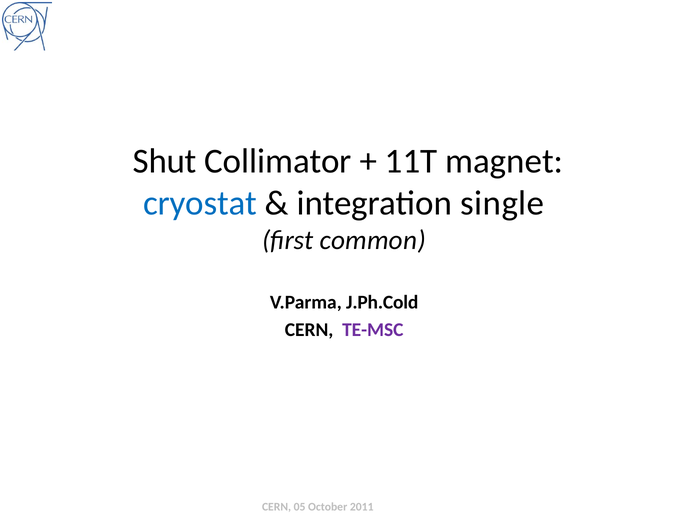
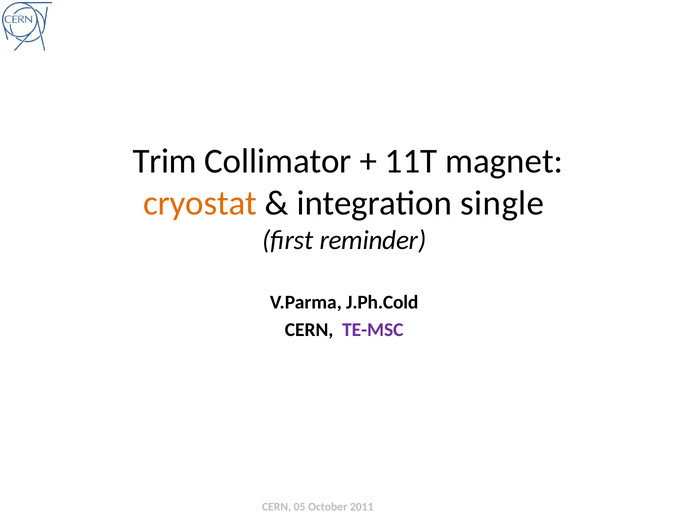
Shut: Shut -> Trim (165, 161)
cryostat colour: blue -> orange (200, 203)
common: common -> reminder (373, 240)
